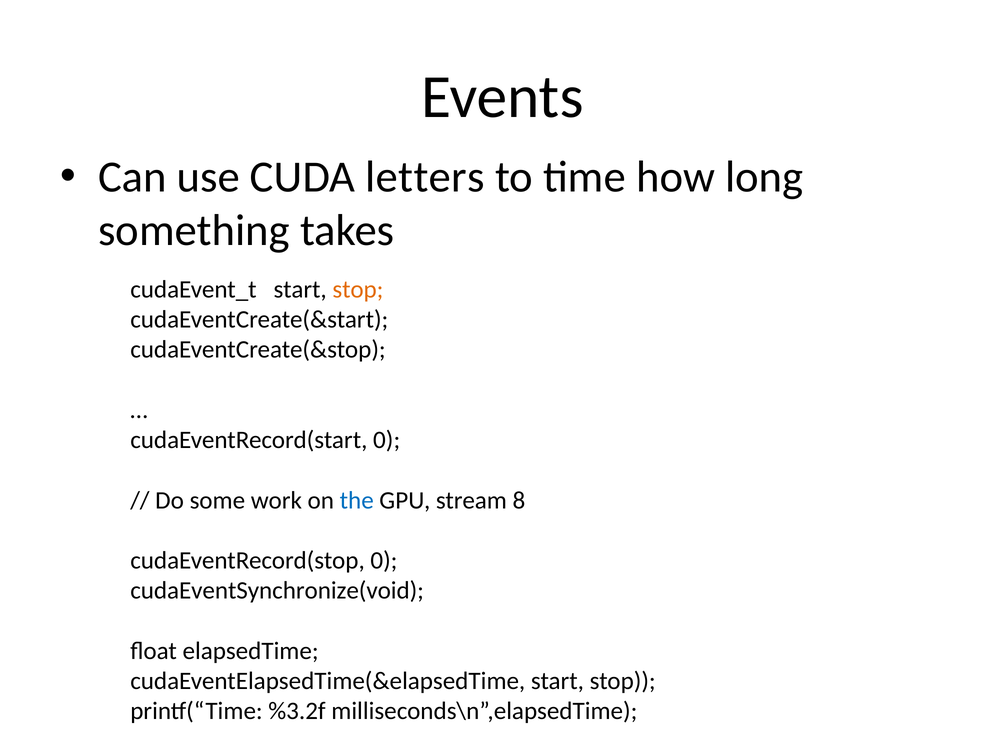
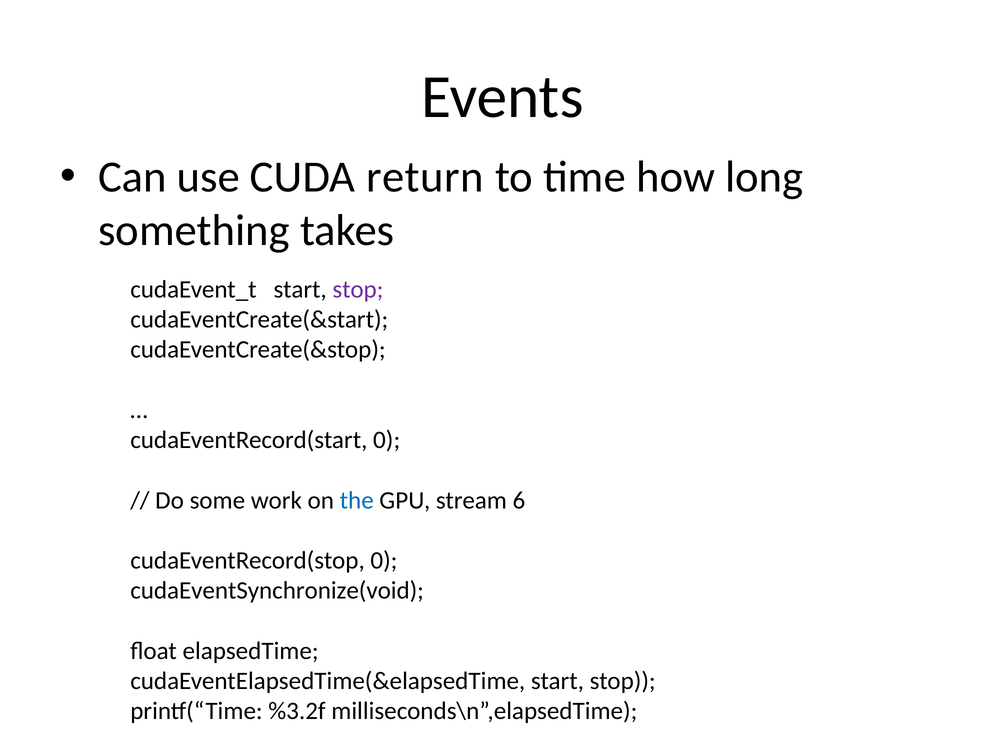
letters: letters -> return (425, 177)
stop colour: orange -> purple (358, 290)
8: 8 -> 6 (519, 501)
